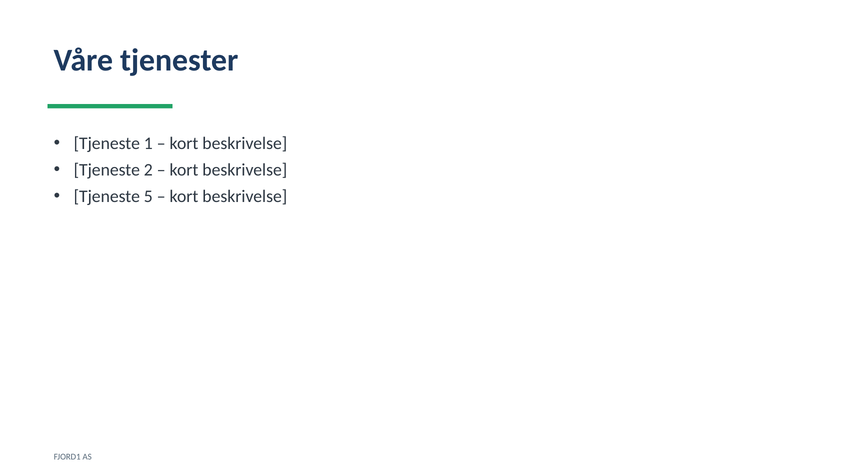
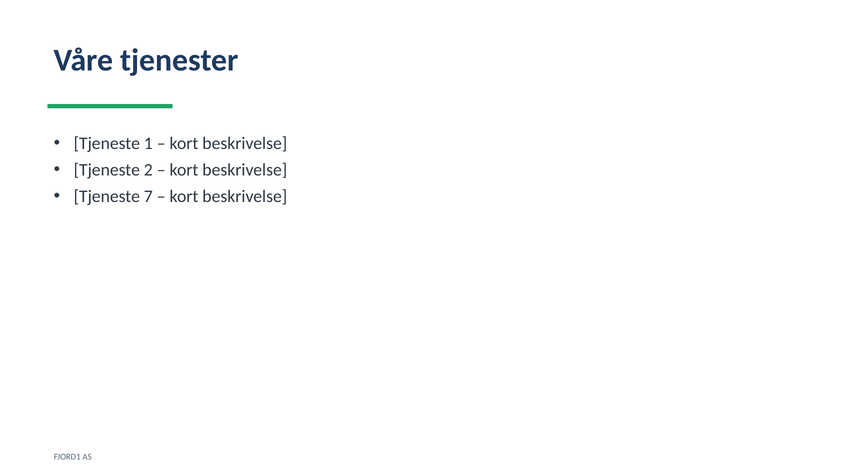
5: 5 -> 7 (148, 196)
